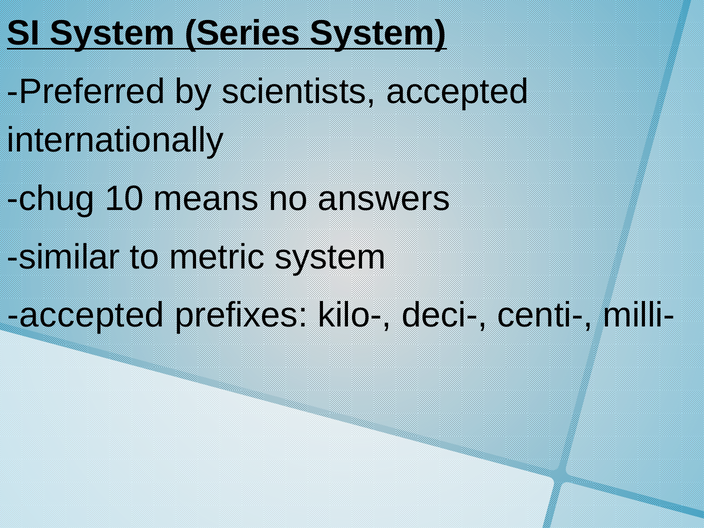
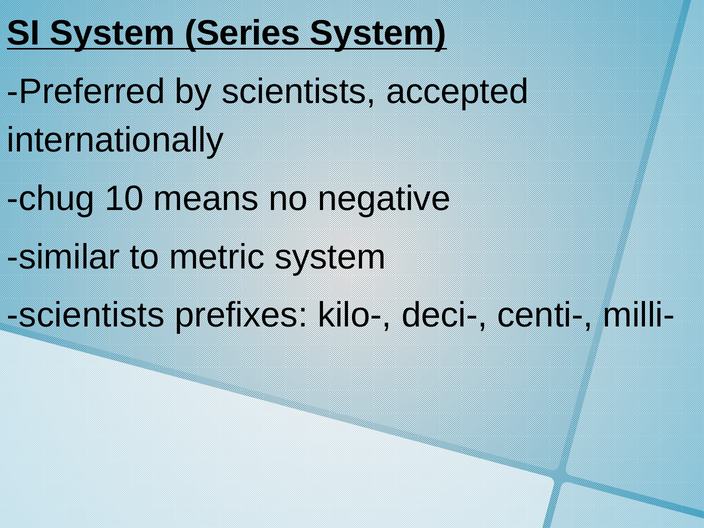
answers: answers -> negative (384, 199)
accepted: accepted -> scientists (86, 315)
